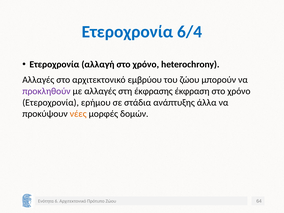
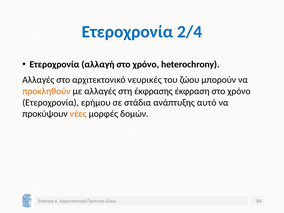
6/4: 6/4 -> 2/4 (190, 32)
εμβρύου: εμβρύου -> νευρικές (145, 80)
προκληθούν colour: purple -> orange (46, 91)
άλλα: άλλα -> αυτό (207, 102)
